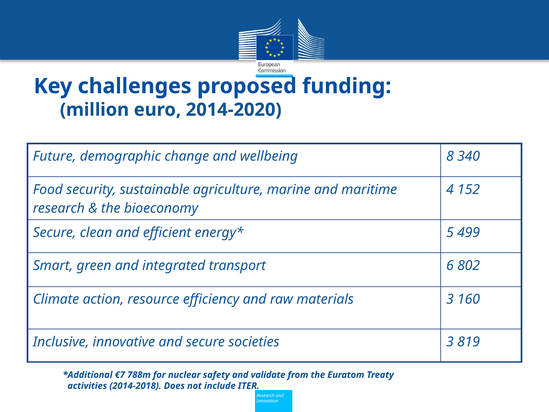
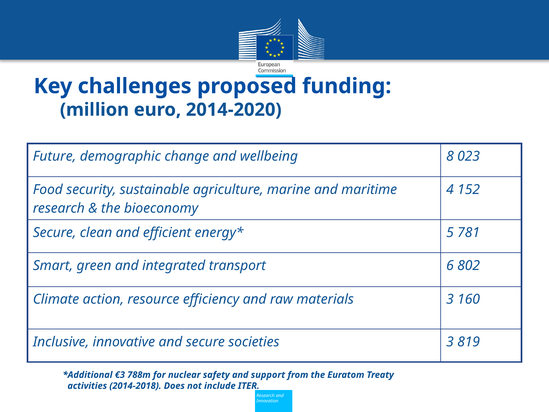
340: 340 -> 023 (469, 156)
499: 499 -> 781 (469, 232)
€7: €7 -> €3 (120, 375)
validate: validate -> support (268, 375)
